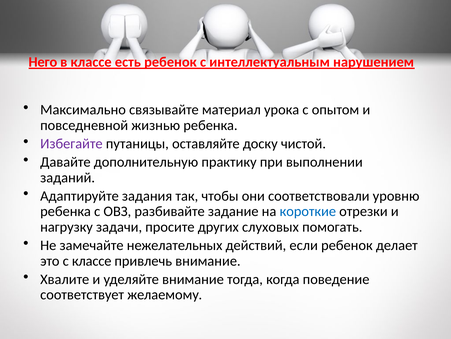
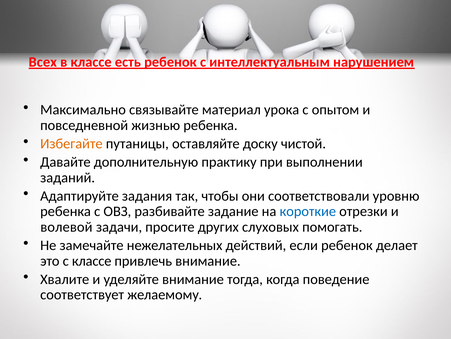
Него: Него -> Всех (43, 62)
Избегайте colour: purple -> orange (71, 143)
нагрузку: нагрузку -> волевой (66, 227)
